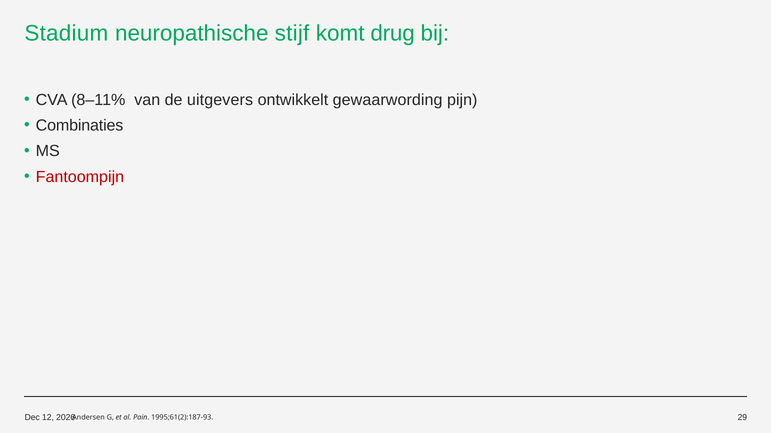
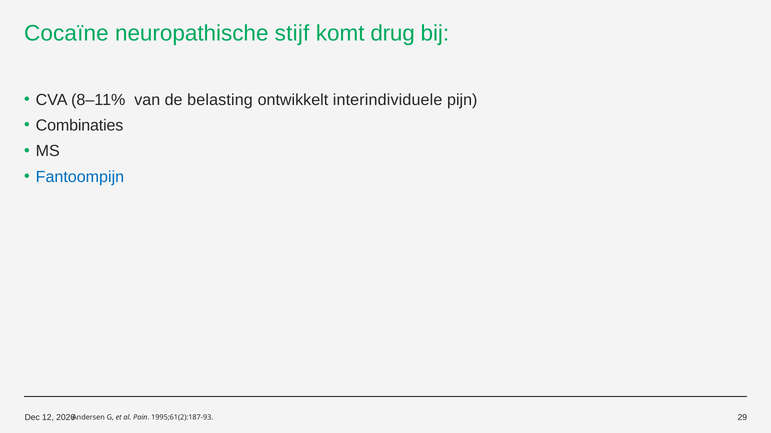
Stadium: Stadium -> Cocaïne (66, 33)
uitgevers: uitgevers -> belasting (220, 100)
gewaarwording: gewaarwording -> interindividuele (388, 100)
Fantoompijn colour: red -> blue (80, 177)
